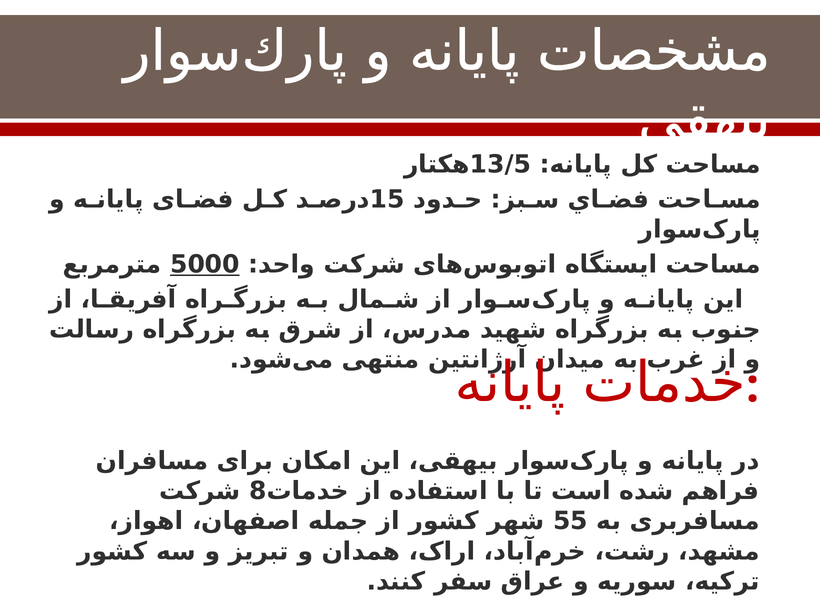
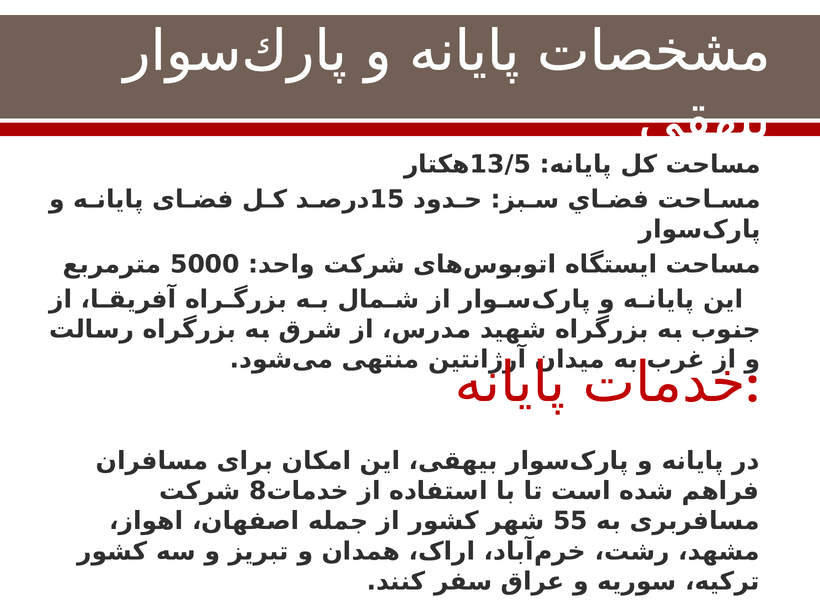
5000 underline: present -> none (205, 264)
